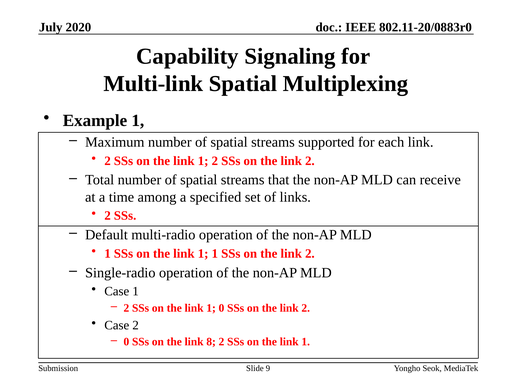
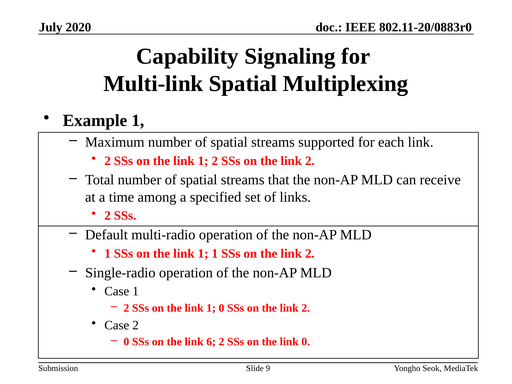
8: 8 -> 6 (211, 342)
1: 1 -> 0 (306, 342)
